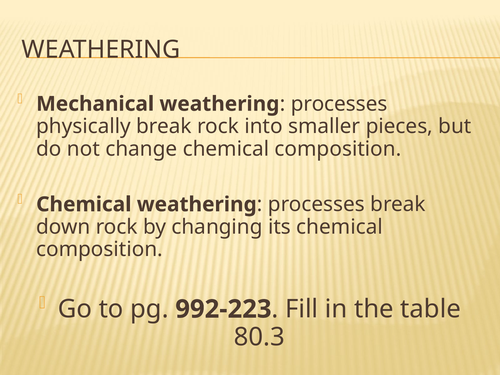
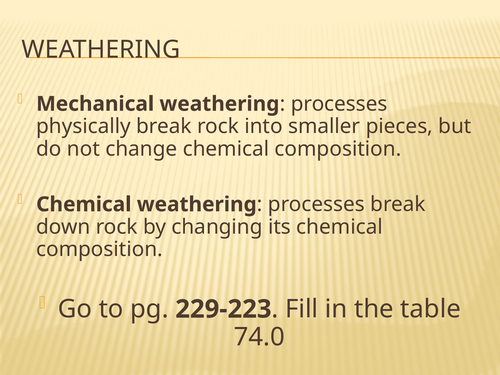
992-223: 992-223 -> 229-223 (223, 309)
80.3: 80.3 -> 74.0 (259, 337)
